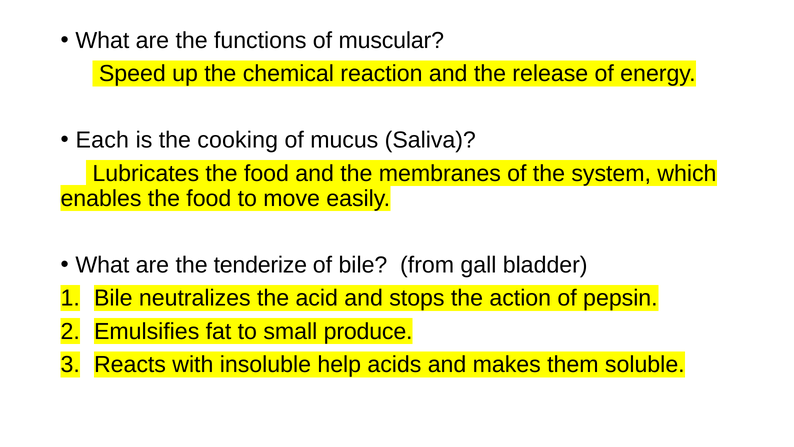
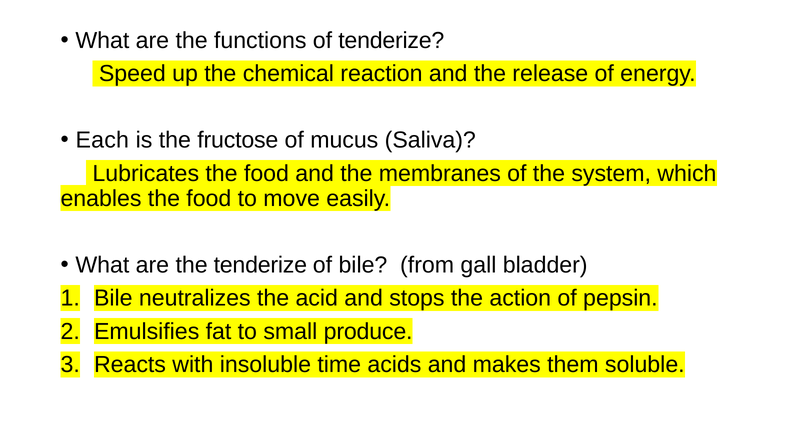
of muscular: muscular -> tenderize (391, 40)
cooking: cooking -> fructose (238, 140)
help: help -> time (339, 365)
